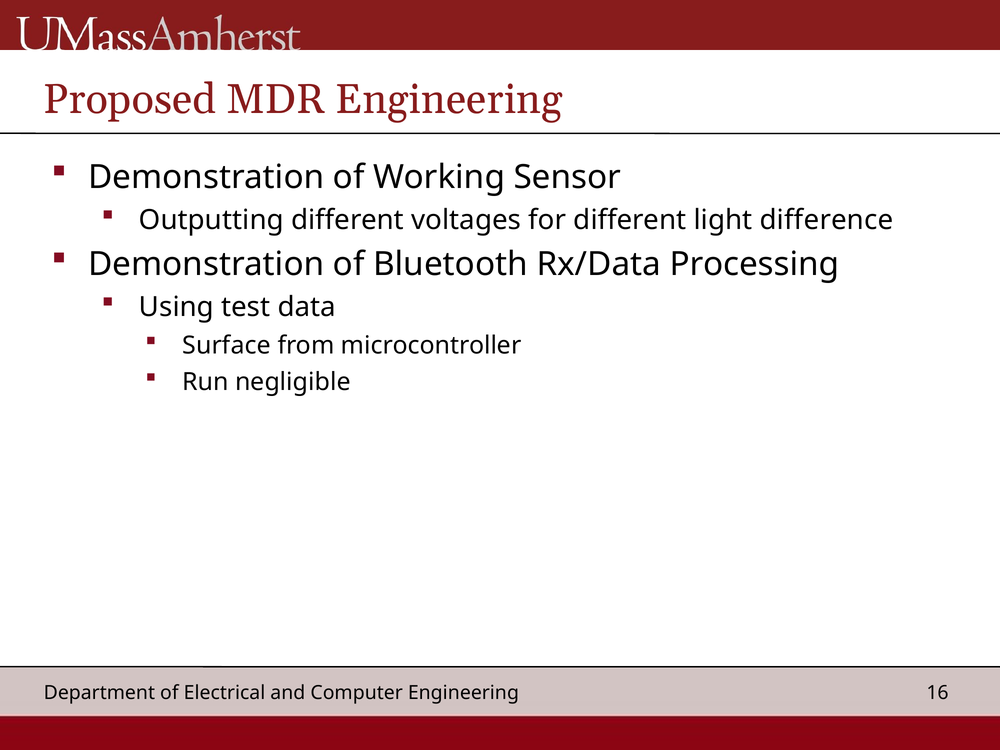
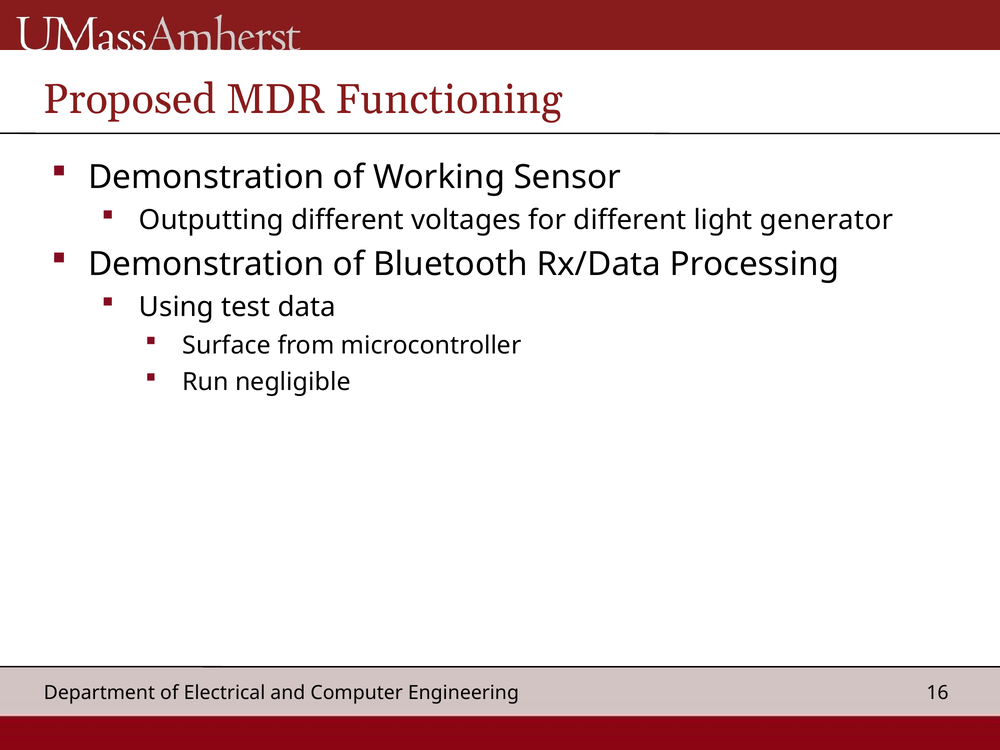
MDR Engineering: Engineering -> Functioning (449, 99)
difference: difference -> generator (827, 220)
